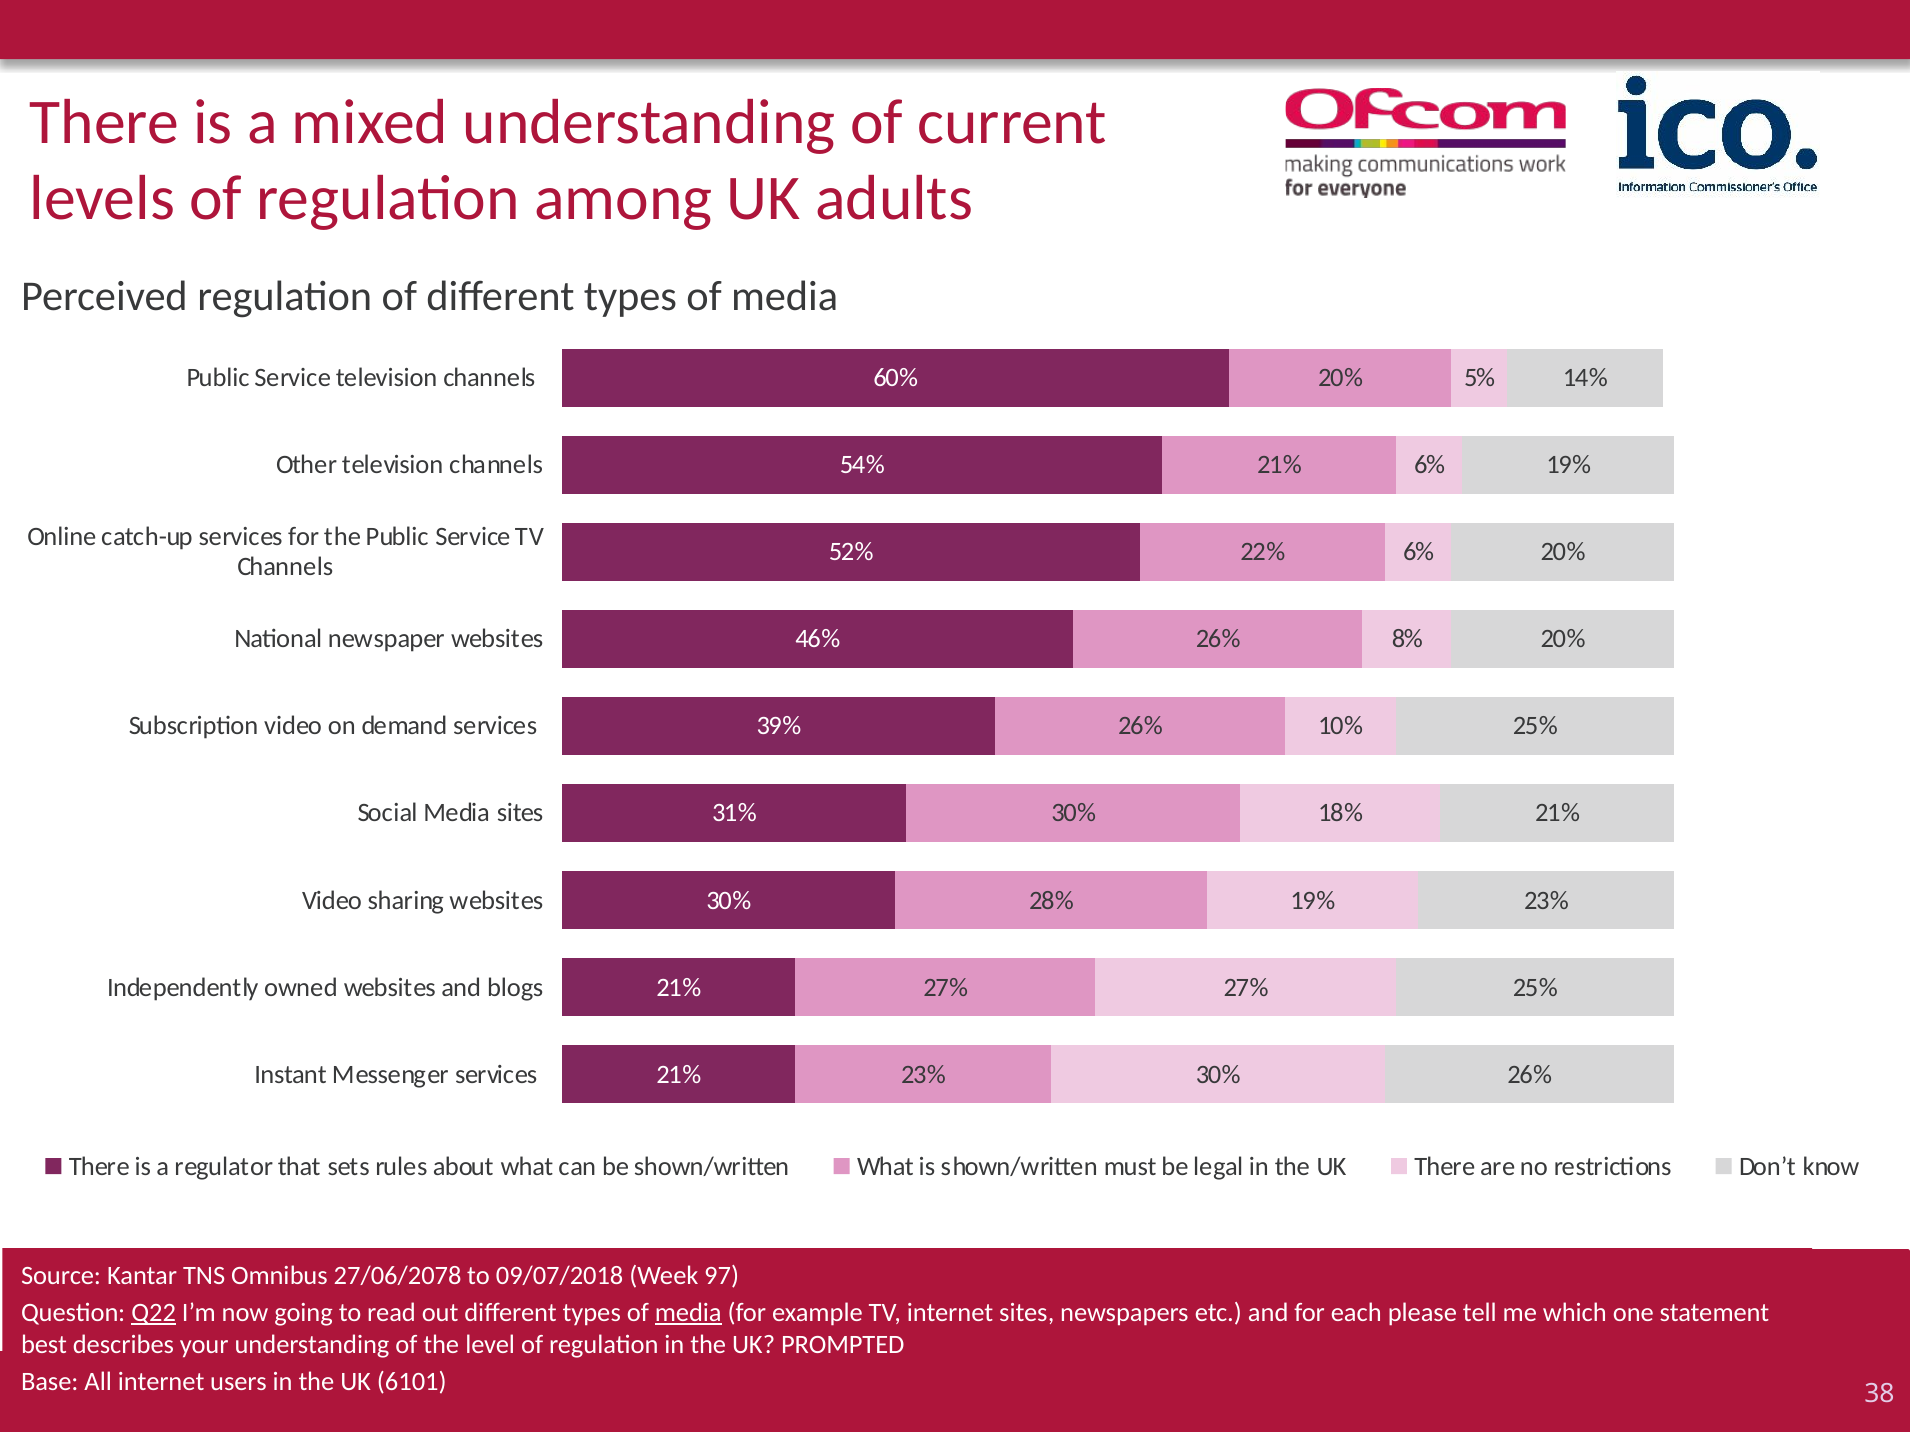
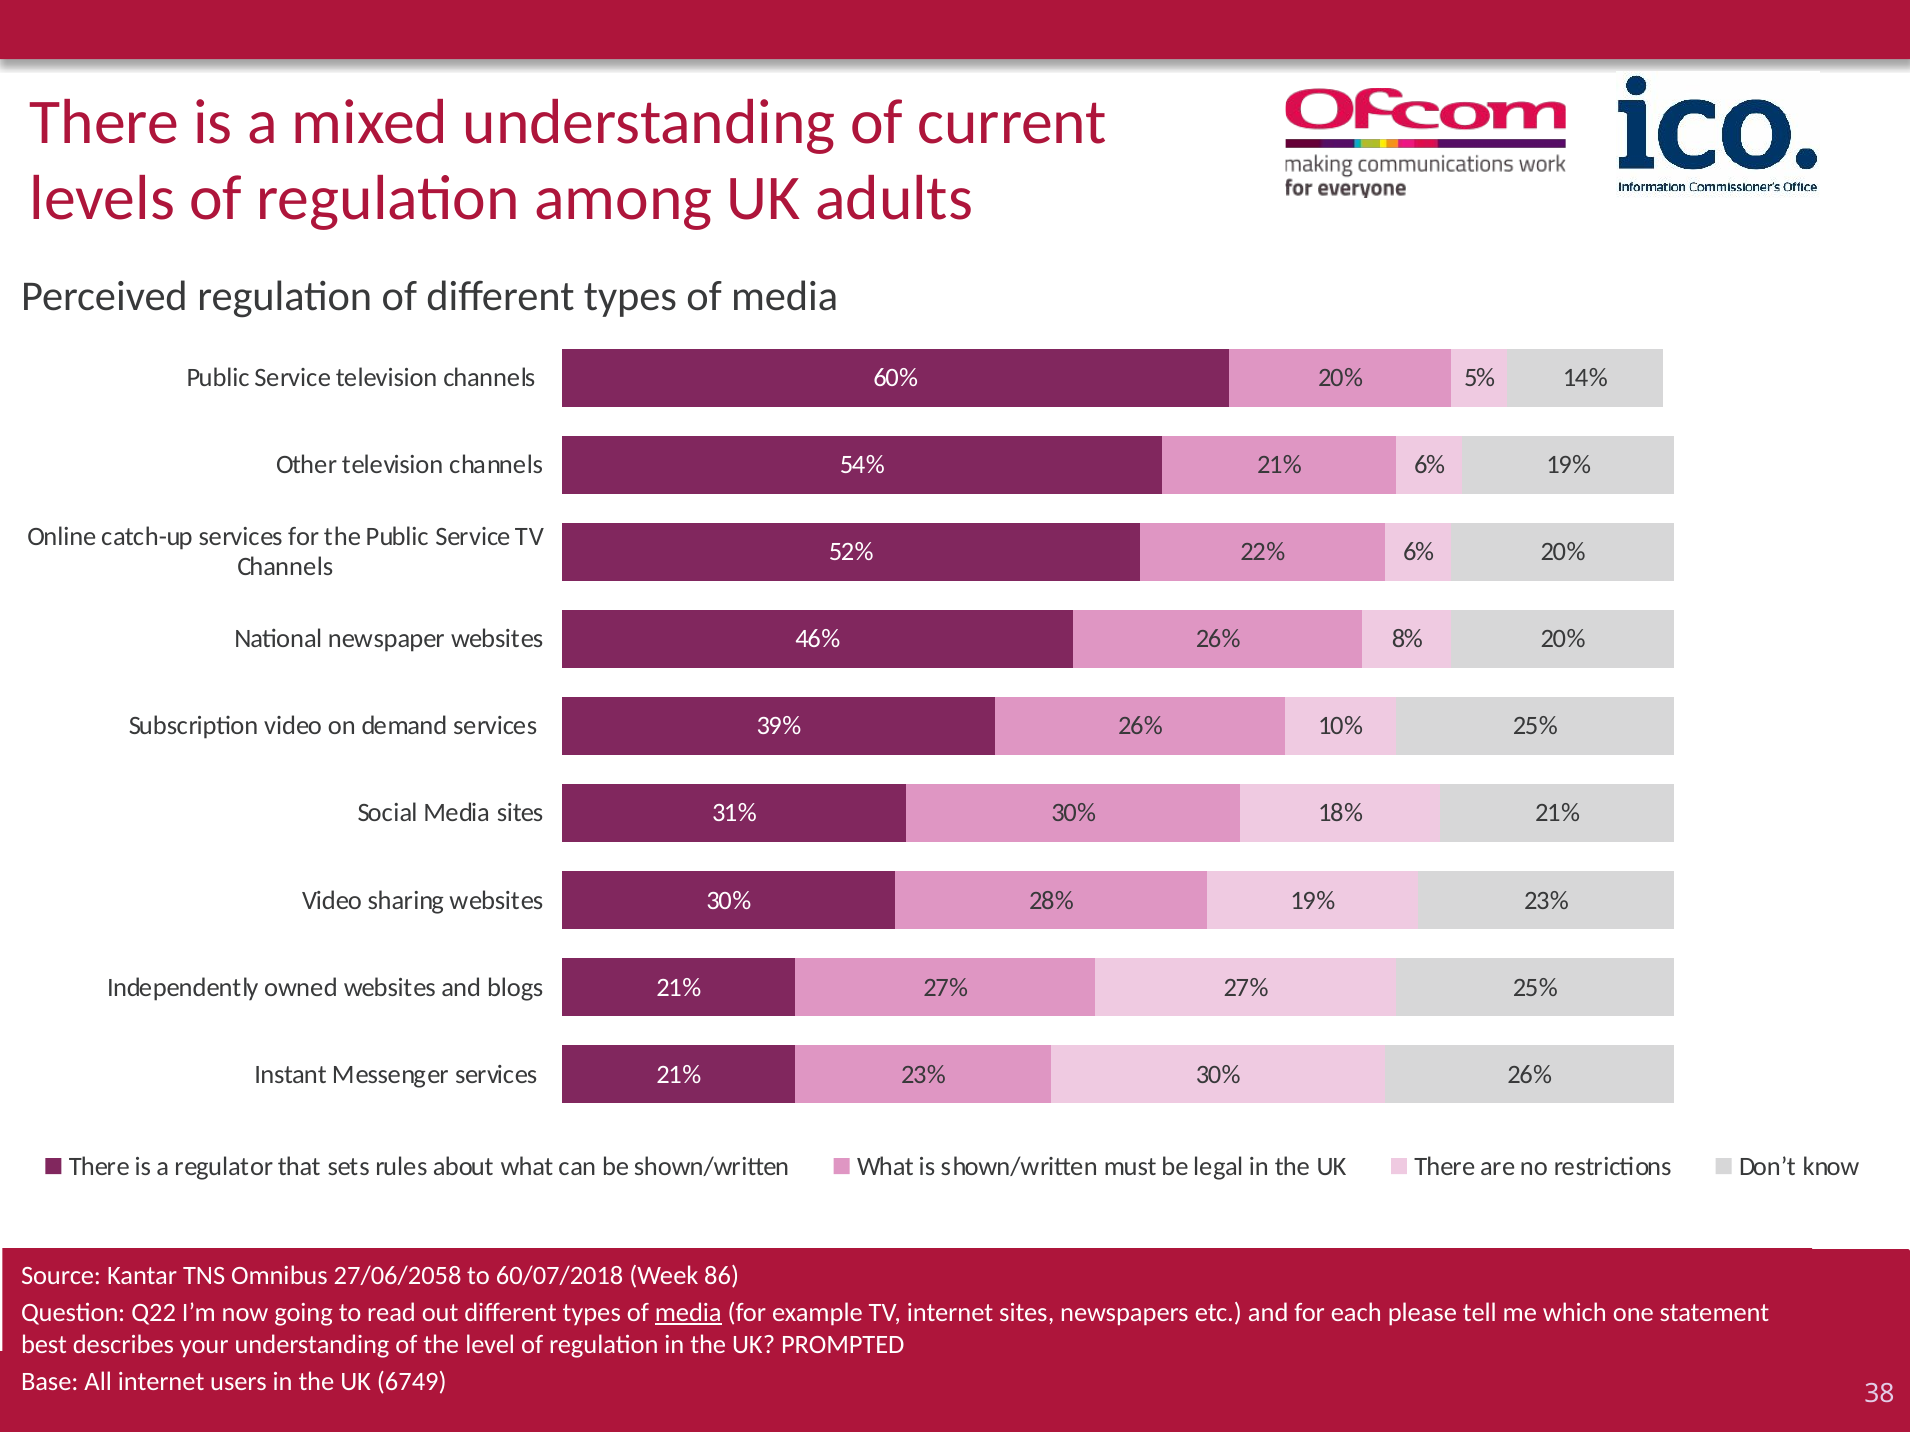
27/06/2078: 27/06/2078 -> 27/06/2058 (398, 1276)
09/07/2018: 09/07/2018 -> 60/07/2018 (560, 1276)
97: 97 -> 86 (722, 1276)
Q22 underline: present -> none (154, 1313)
6101: 6101 -> 6749 (412, 1382)
